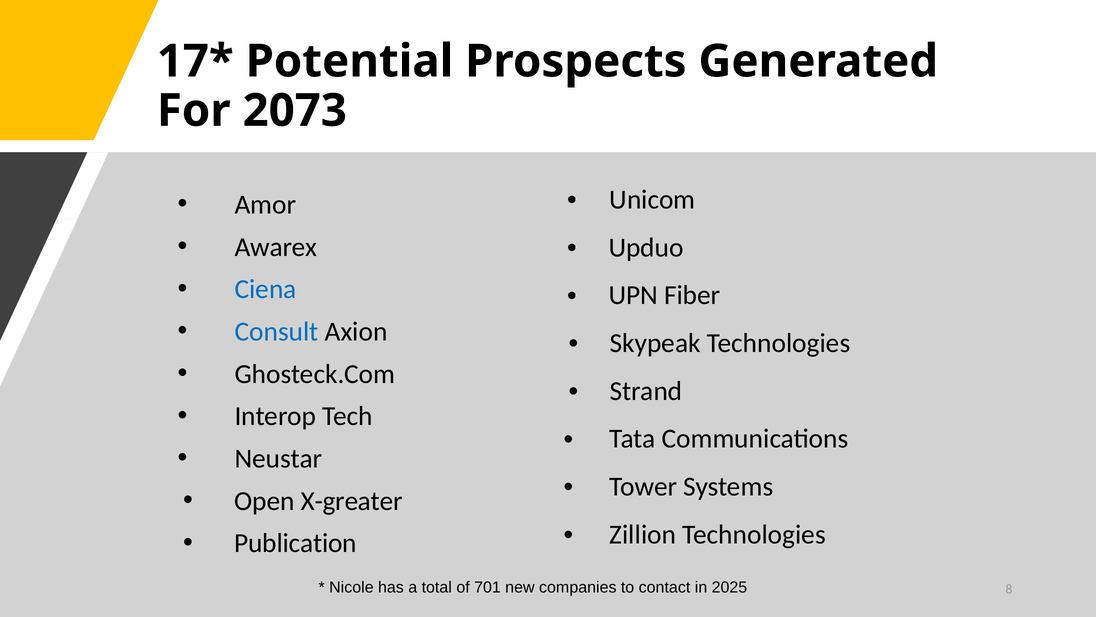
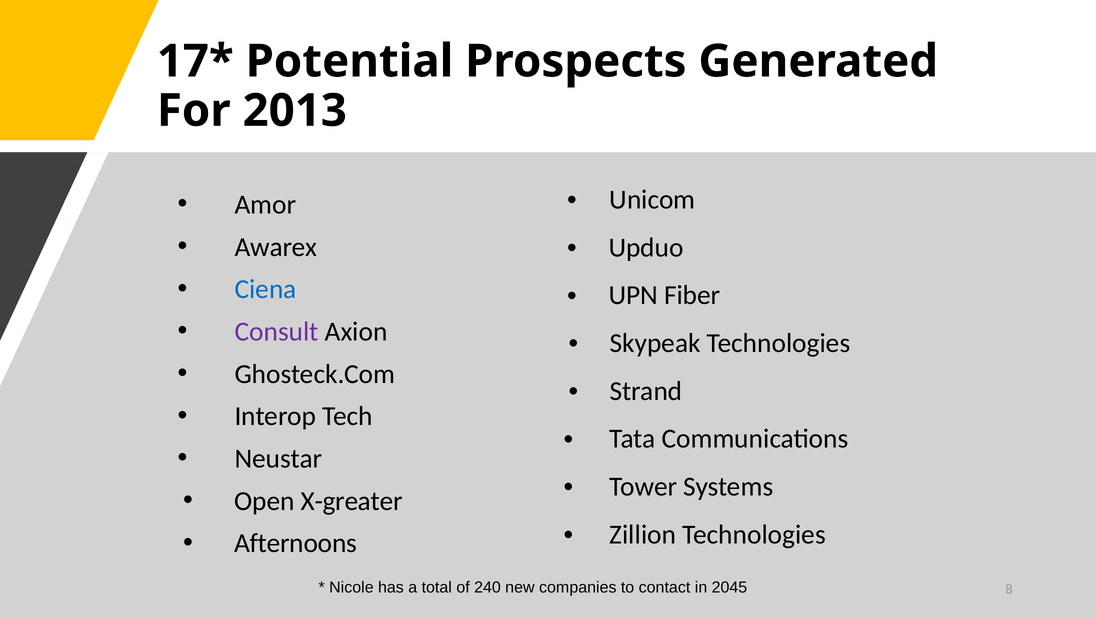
2073: 2073 -> 2013 (295, 111)
Consult colour: blue -> purple (277, 331)
Publication: Publication -> Afternoons (296, 543)
701: 701 -> 240 (488, 587)
2025: 2025 -> 2045 (729, 587)
